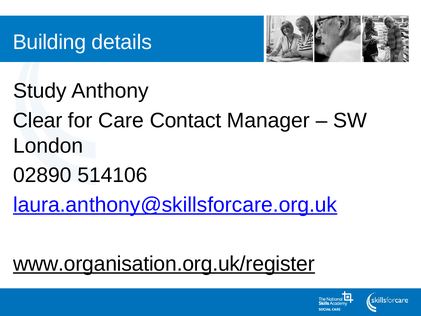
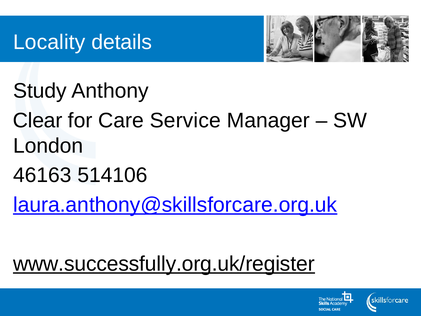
Building: Building -> Locality (49, 42)
Contact: Contact -> Service (185, 120)
02890: 02890 -> 46163 (42, 175)
www.organisation.org.uk/register: www.organisation.org.uk/register -> www.successfully.org.uk/register (164, 264)
